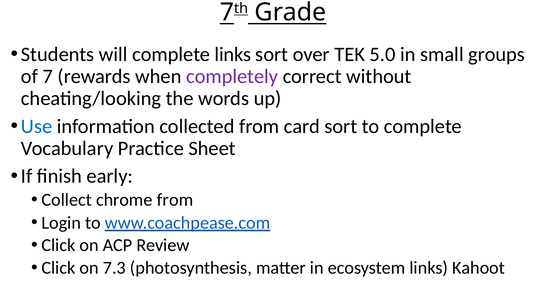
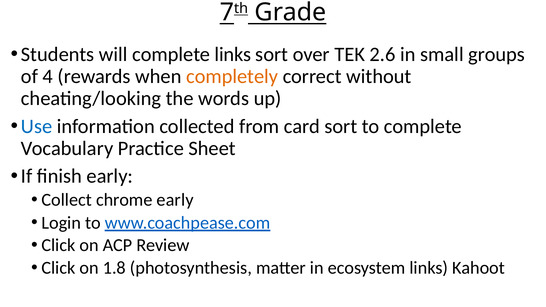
5.0: 5.0 -> 2.6 (383, 54)
of 7: 7 -> 4 (48, 76)
completely colour: purple -> orange (232, 76)
chrome from: from -> early (175, 200)
7.3: 7.3 -> 1.8 (114, 268)
